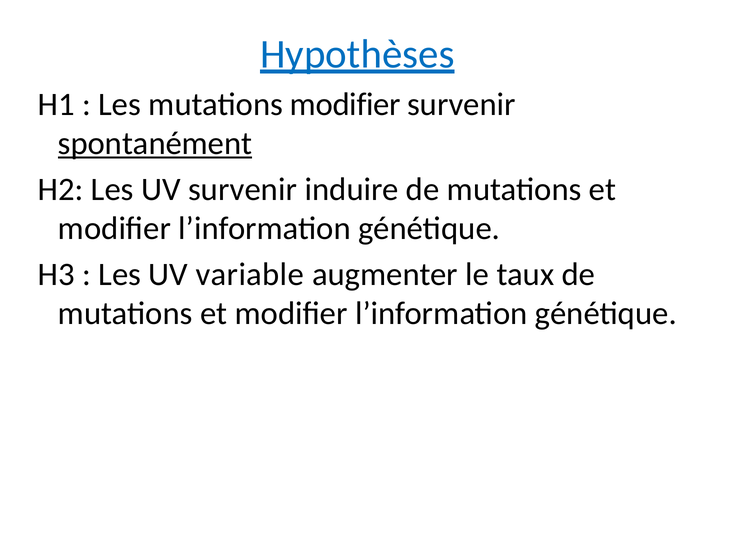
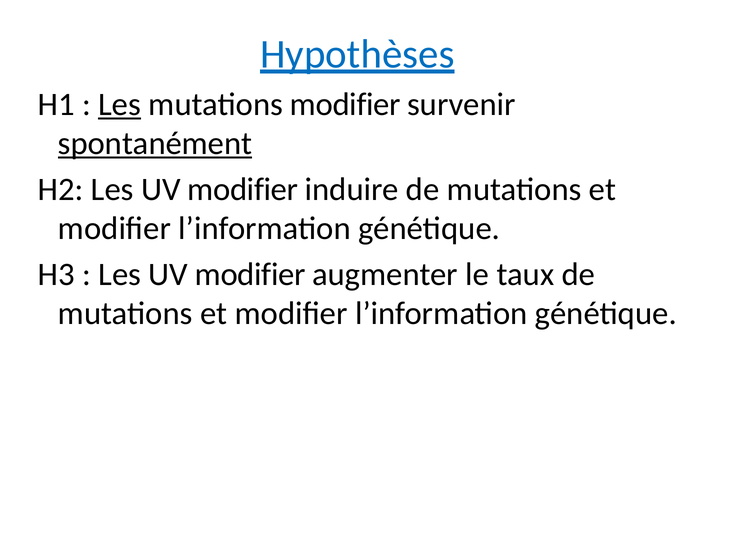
Les underline: none -> present (120, 104)
H2 Les UV survenir: survenir -> modifier (243, 189)
variable: variable -> modifier (250, 274)
